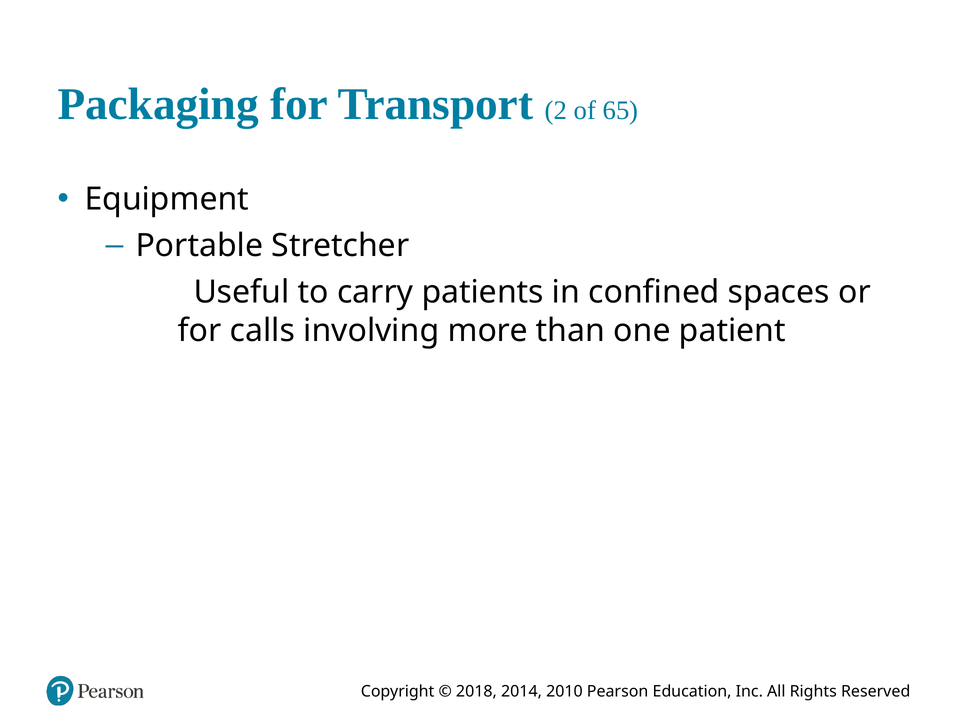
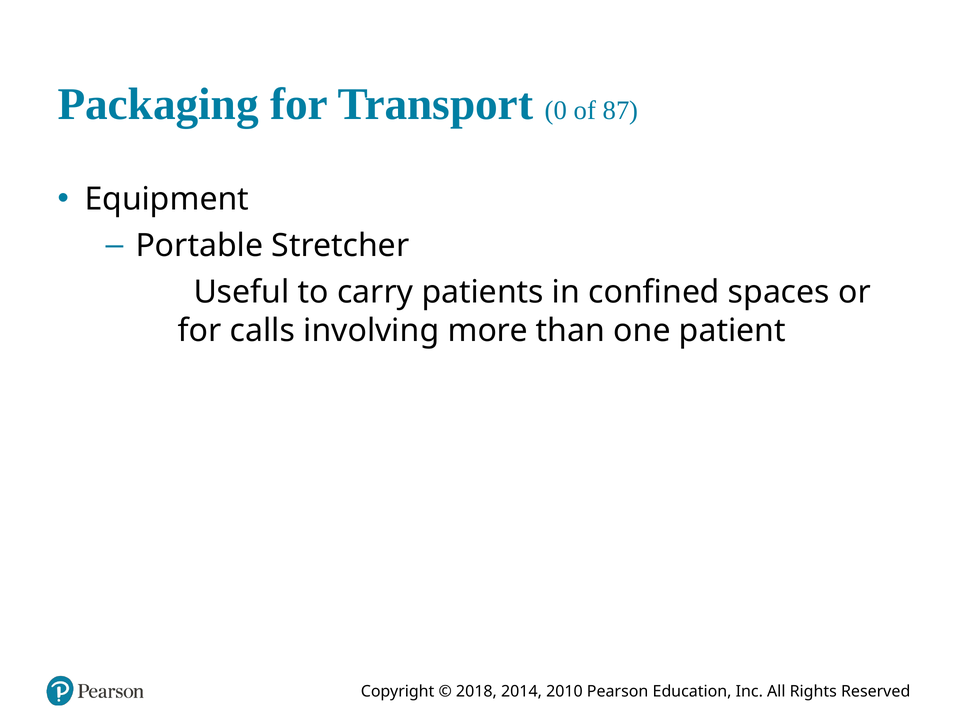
2: 2 -> 0 (556, 110)
65: 65 -> 87 (620, 110)
